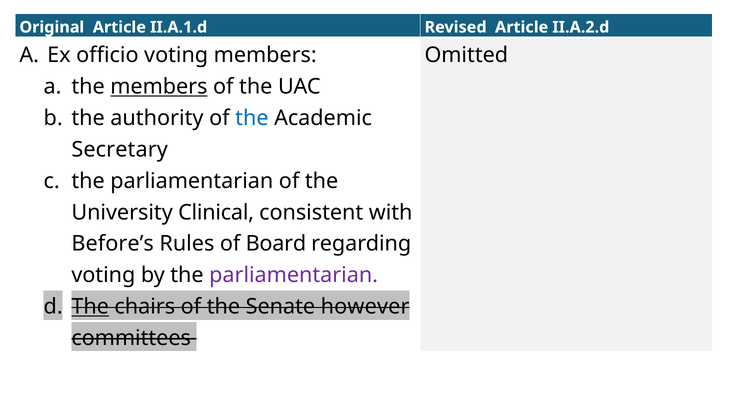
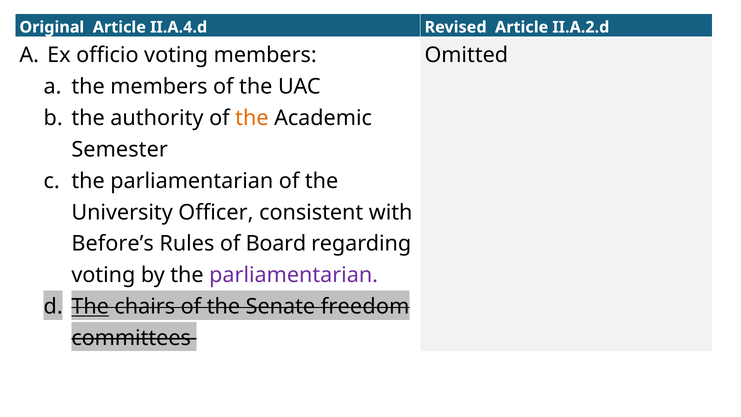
II.A.1.d: II.A.1.d -> II.A.4.d (179, 27)
members underline: present -> none (159, 87)
the colour: blue -> orange (252, 118)
Secretary: Secretary -> Semester (120, 149)
Clinical: Clinical -> Officer (216, 212)
however: however -> freedom (365, 306)
